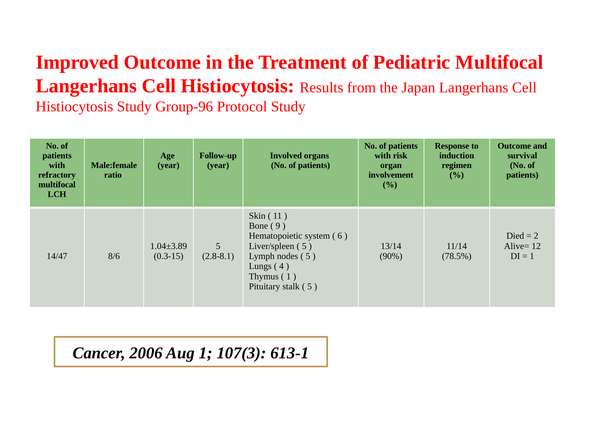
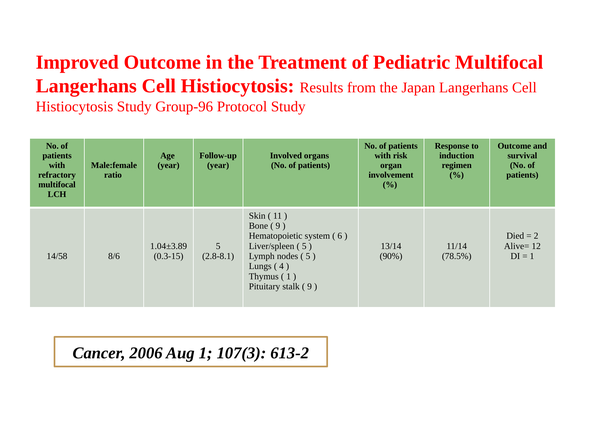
14/47: 14/47 -> 14/58 (57, 256)
5: 5 -> 9 (310, 287)
613-1: 613-1 -> 613-2 (290, 353)
